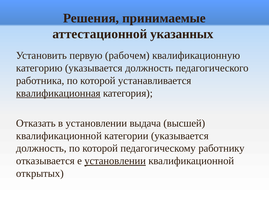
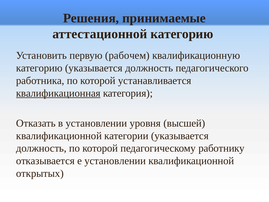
аттестационной указанных: указанных -> категорию (182, 34)
выдача: выдача -> уровня (145, 123)
установлении underline: present -> none (115, 161)
